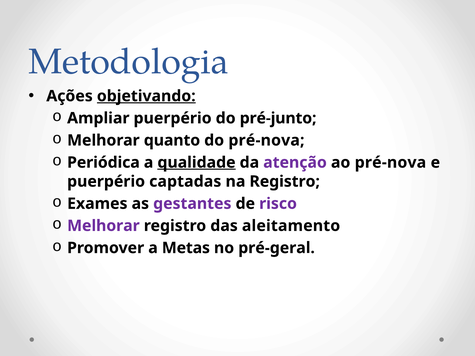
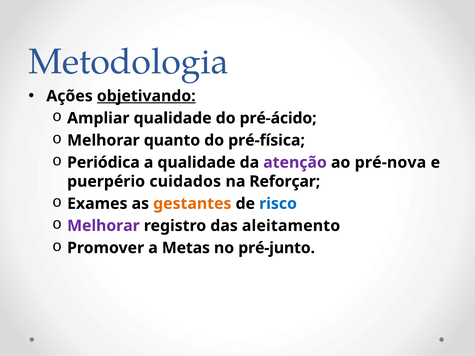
Ampliar puerpério: puerpério -> qualidade (173, 118)
pré-junto: pré-junto -> pré-ácido (278, 118)
do pré-nova: pré-nova -> pré-física (267, 140)
qualidade underline: present -> none (196, 163)
captadas: captadas -> cuidados (185, 182)
na Registro: Registro -> Reforçar (285, 182)
gestantes colour: purple -> orange (192, 204)
risco colour: purple -> blue (278, 204)
pré-geral: pré-geral -> pré-junto (277, 248)
